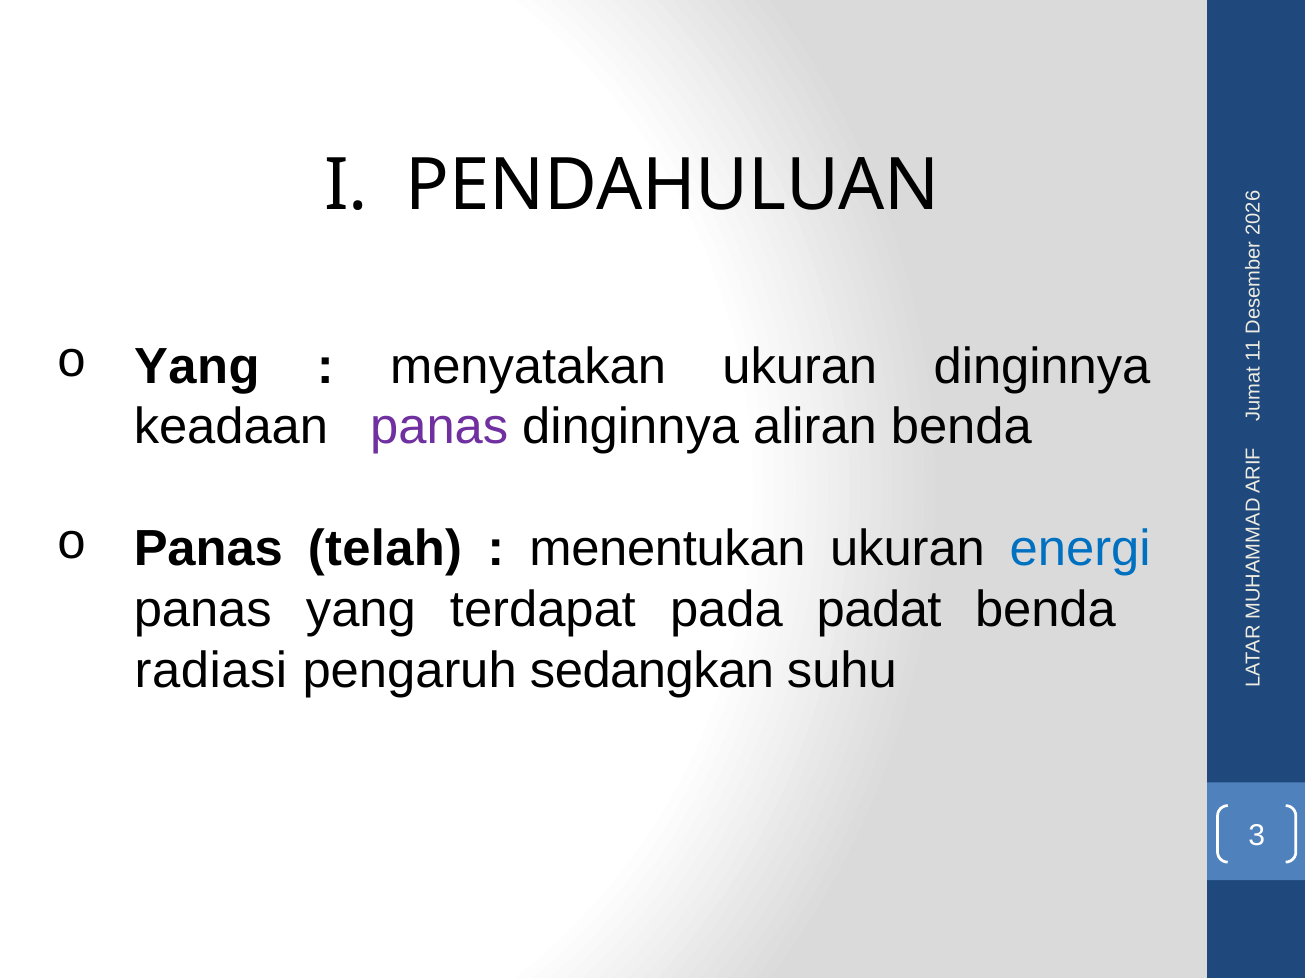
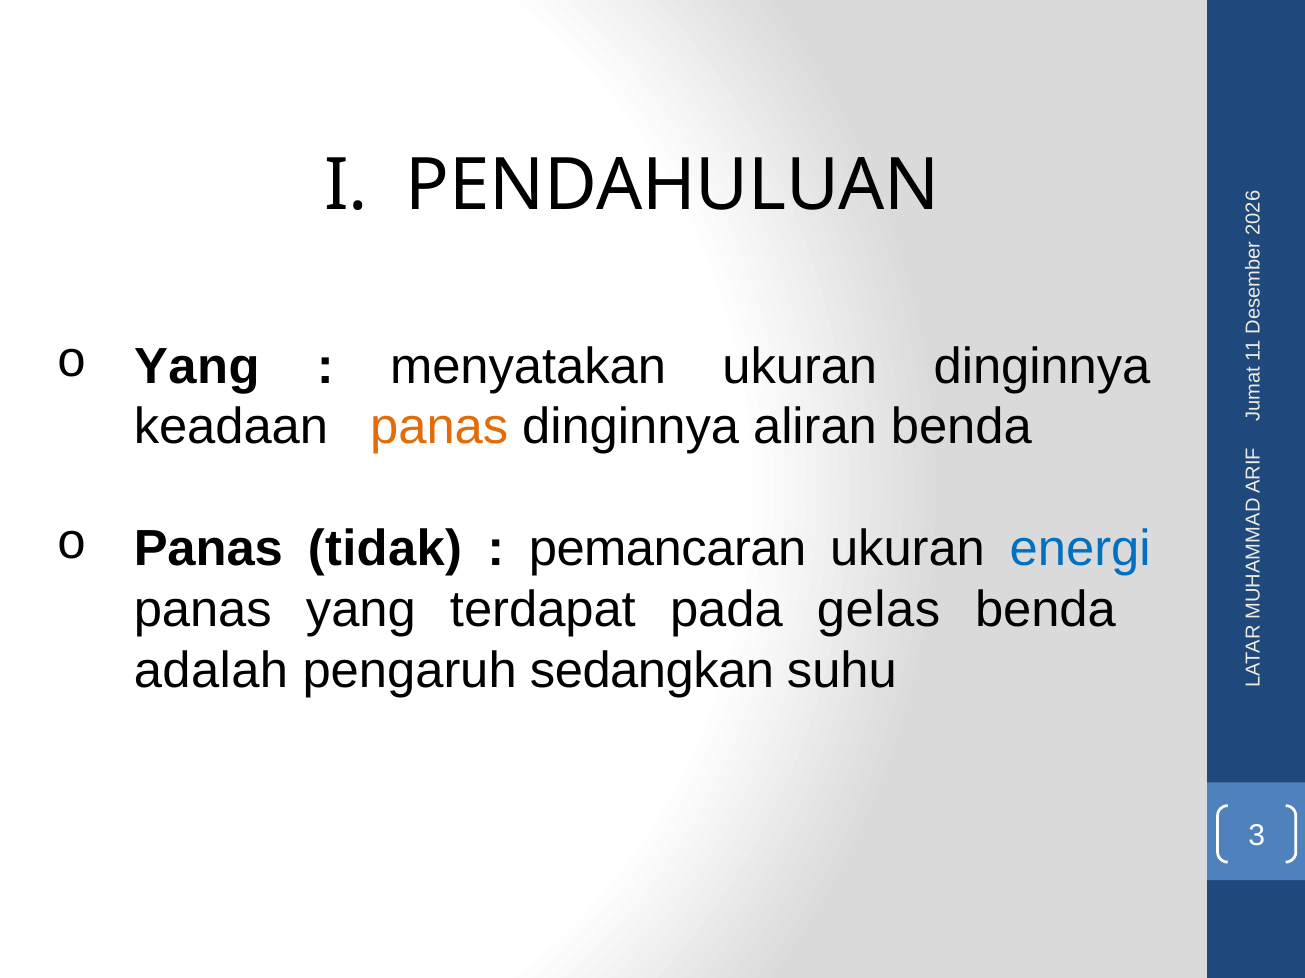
panas colour: purple -> orange (439, 428)
telah: telah -> tidak (385, 549)
menentukan: menentukan -> pemancaran (668, 549)
padat: padat -> gelas (879, 610)
radiasi: radiasi -> adalah (211, 671)
